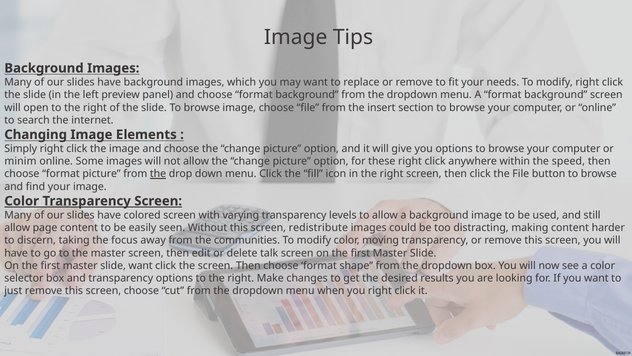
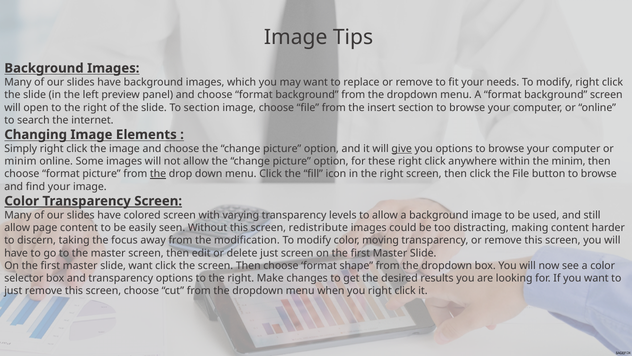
slide To browse: browse -> section (202, 107)
give underline: none -> present (402, 148)
the speed: speed -> minim (568, 161)
communities: communities -> modification (247, 240)
delete talk: talk -> just (269, 253)
